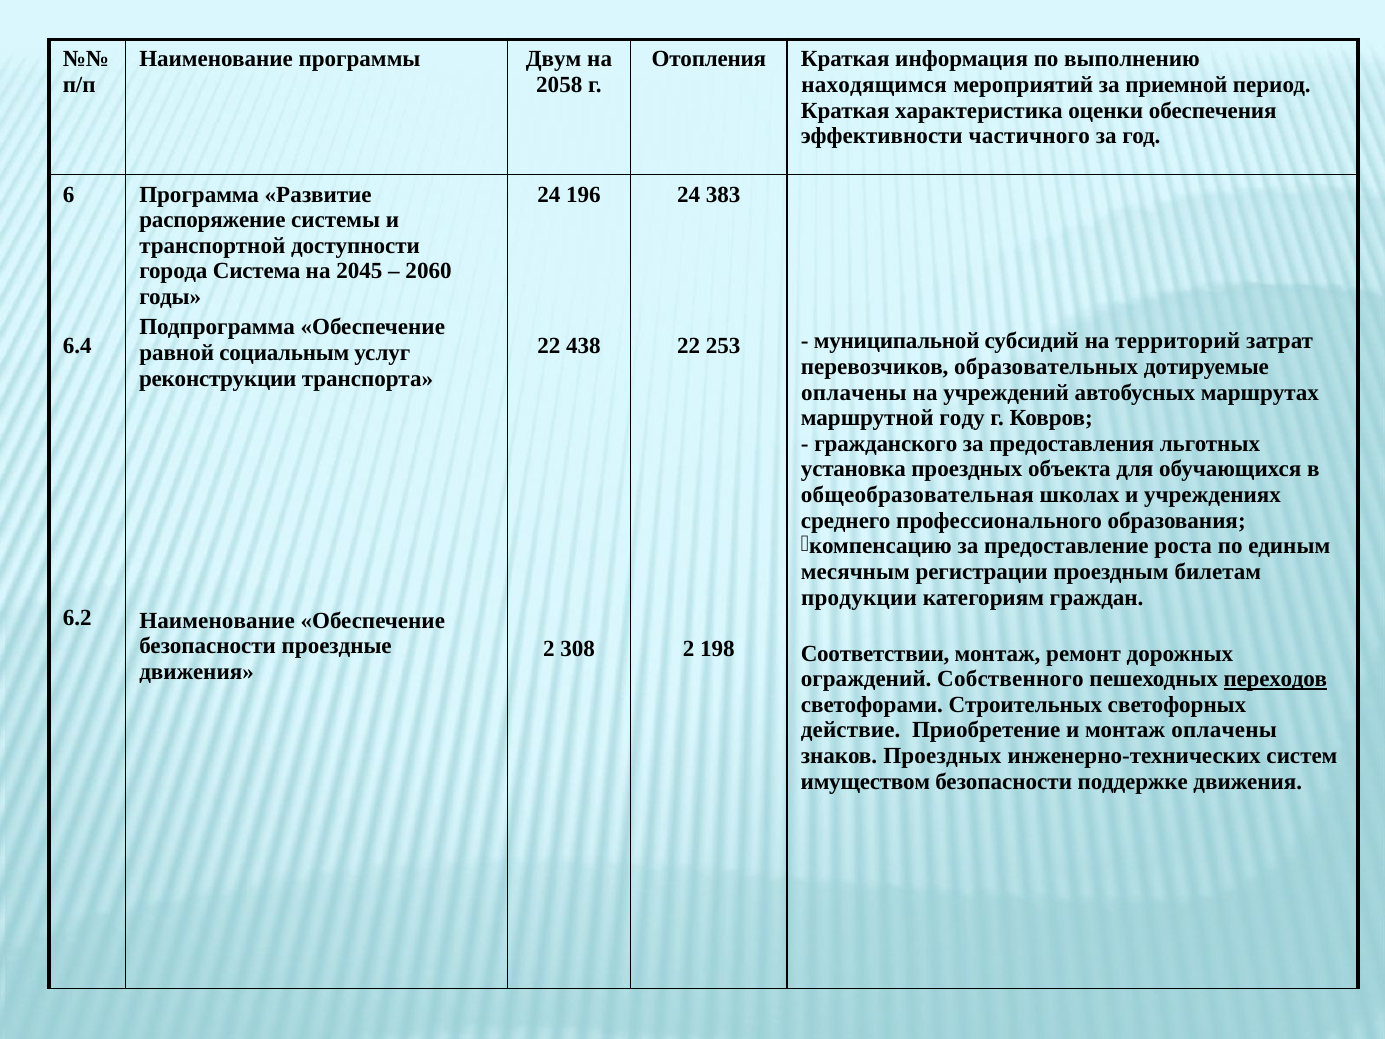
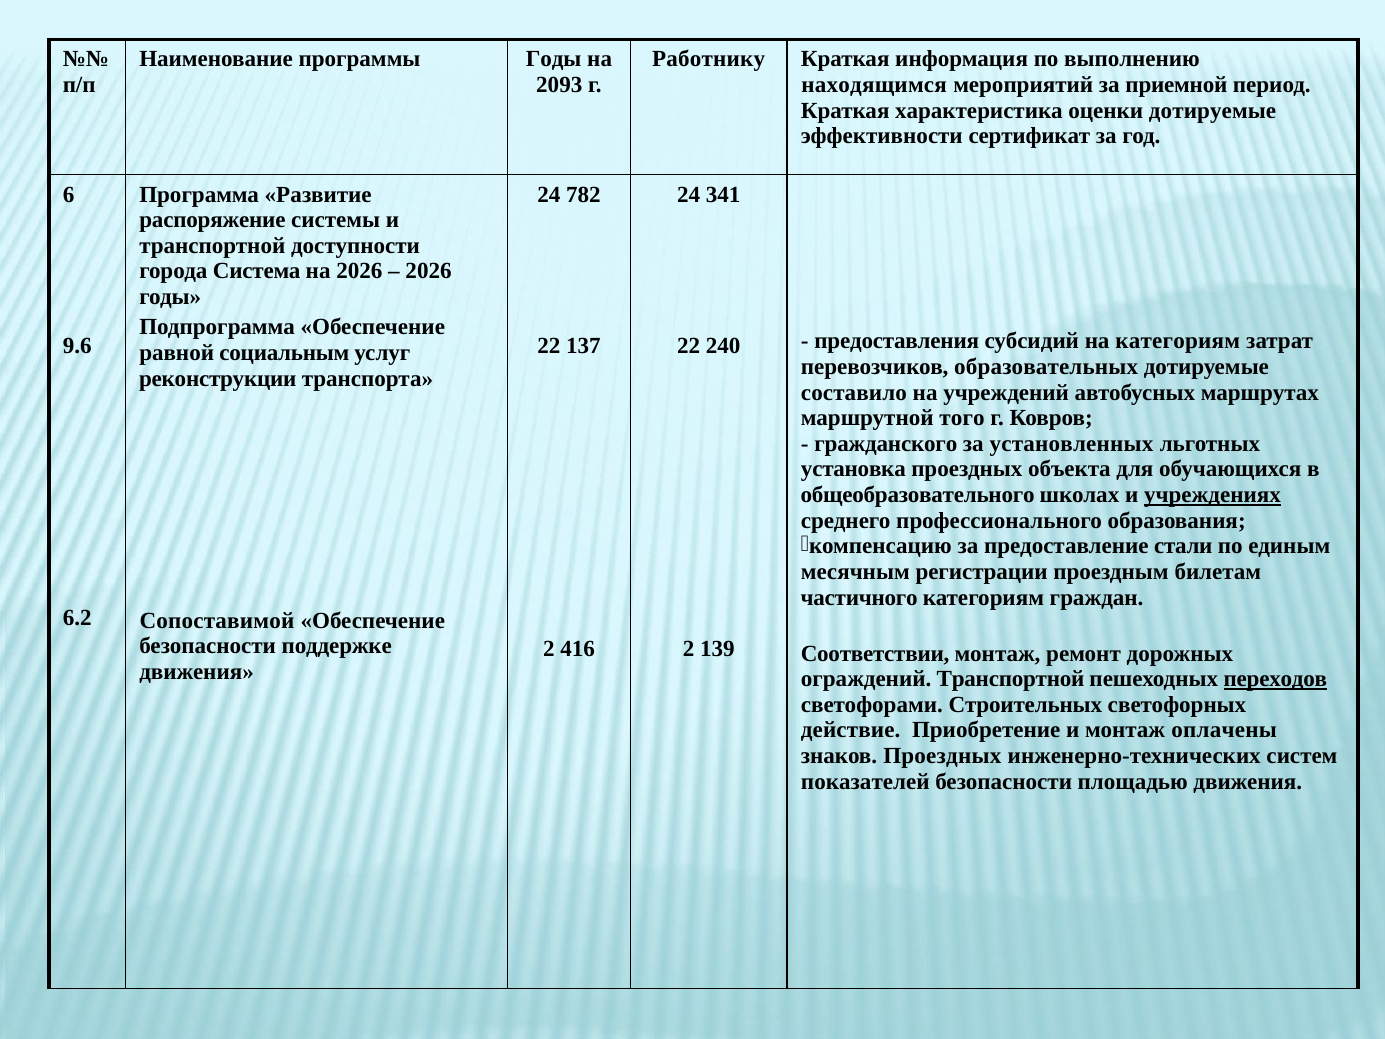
программы Двум: Двум -> Годы (554, 59)
Отопления: Отопления -> Работнику (709, 59)
2058: 2058 -> 2093 (559, 85)
оценки обеспечения: обеспечения -> дотируемые (1213, 111)
частичного: частичного -> сертификат (1029, 136)
196: 196 -> 782 (583, 194)
383: 383 -> 341 (723, 194)
на 2045: 2045 -> 2026 (359, 271)
2060: 2060 -> 2026 (429, 271)
муниципальной: муниципальной -> предоставления (897, 341)
на территорий: территорий -> категориям (1178, 341)
6.4: 6.4 -> 9.6 (77, 346)
438: 438 -> 137 (583, 346)
253: 253 -> 240 (723, 346)
оплачены: оплачены -> составило (854, 392)
году: году -> того (962, 418)
предоставления: предоставления -> установленных (1071, 444)
общеобразовательная: общеобразовательная -> общеобразовательного (918, 495)
учреждениях underline: none -> present (1212, 495)
роста: роста -> стали (1183, 546)
продукции: продукции -> частичного (859, 597)
Наименование: Наименование -> Сопоставимой (217, 621)
проездные: проездные -> поддержке (337, 646)
308: 308 -> 416 (578, 648)
198: 198 -> 139 (717, 648)
ограждений Собственного: Собственного -> Транспортной (1011, 679)
имуществом: имуществом -> показателей (865, 781)
поддержке: поддержке -> площадью (1133, 781)
